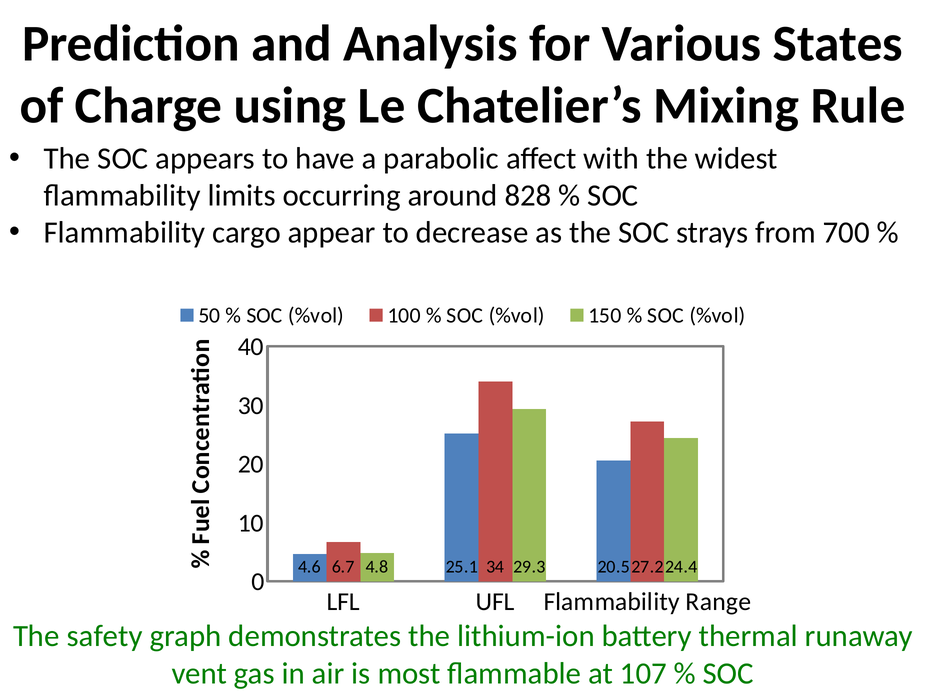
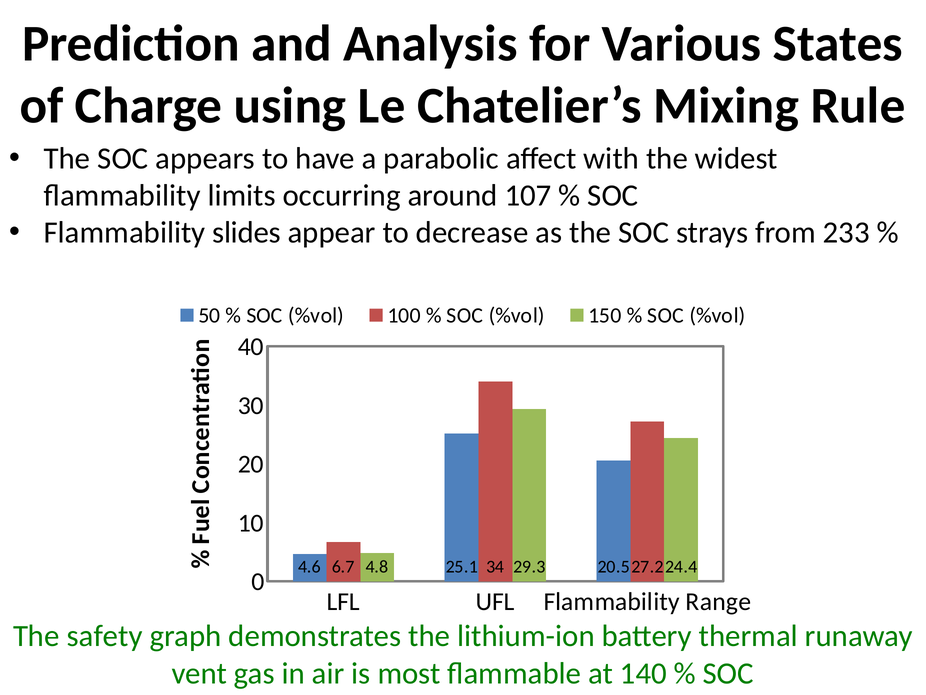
828: 828 -> 107 (528, 196)
cargo: cargo -> slides (247, 233)
700: 700 -> 233 (846, 233)
107: 107 -> 140 (643, 673)
